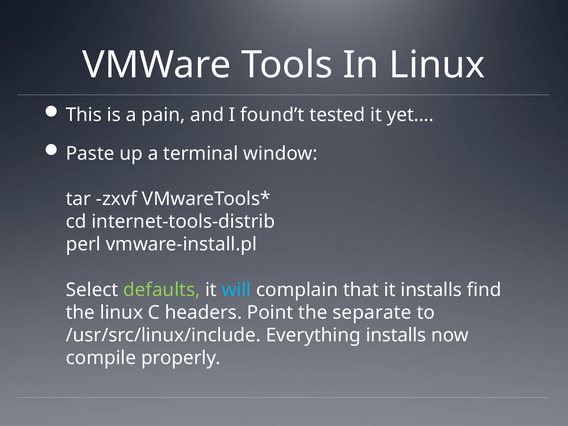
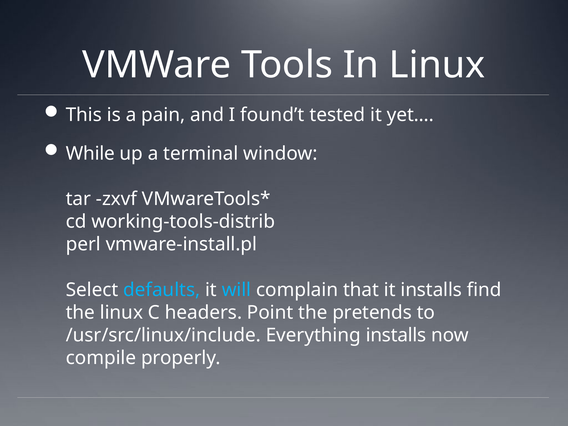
Paste: Paste -> While (90, 153)
internet-tools-distrib: internet-tools-distrib -> working-tools-distrib (183, 222)
defaults colour: light green -> light blue (162, 290)
separate: separate -> pretends (372, 312)
